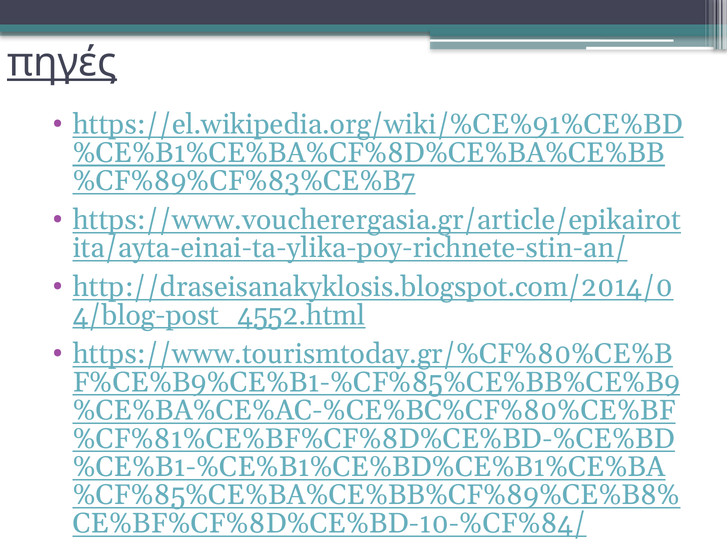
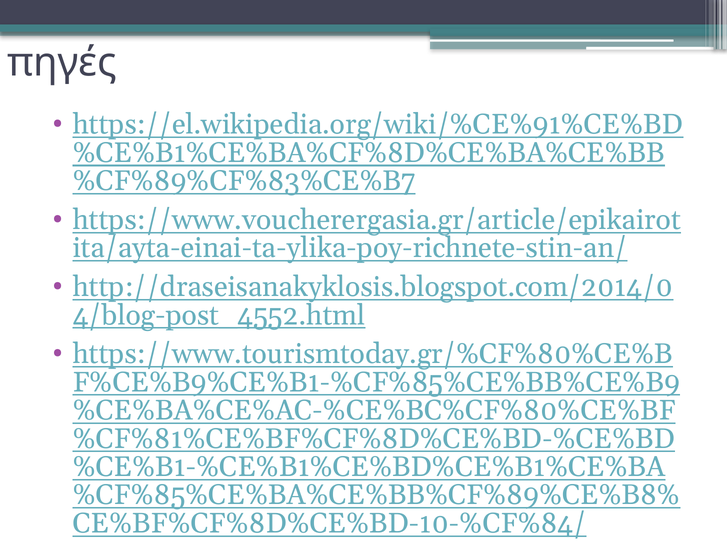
πηγές underline: present -> none (62, 62)
